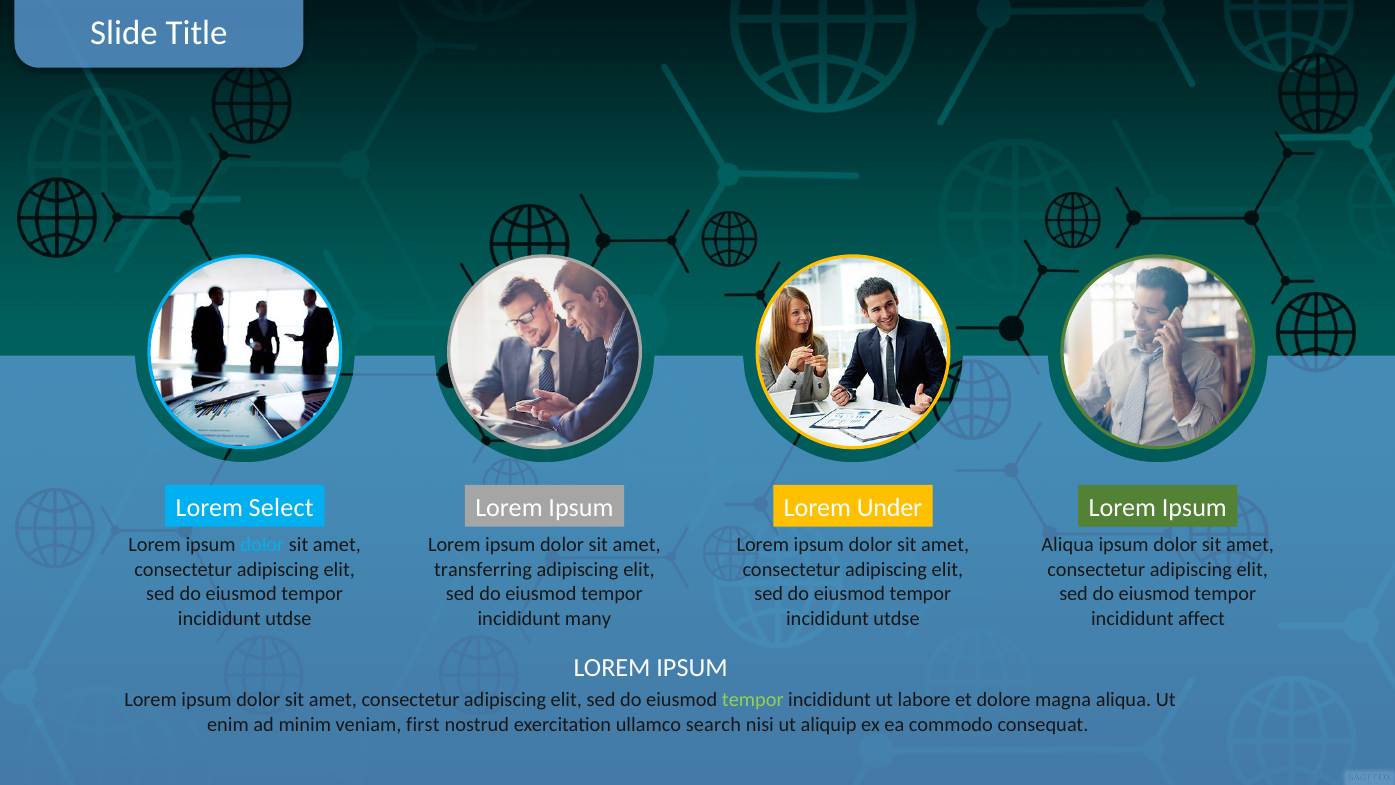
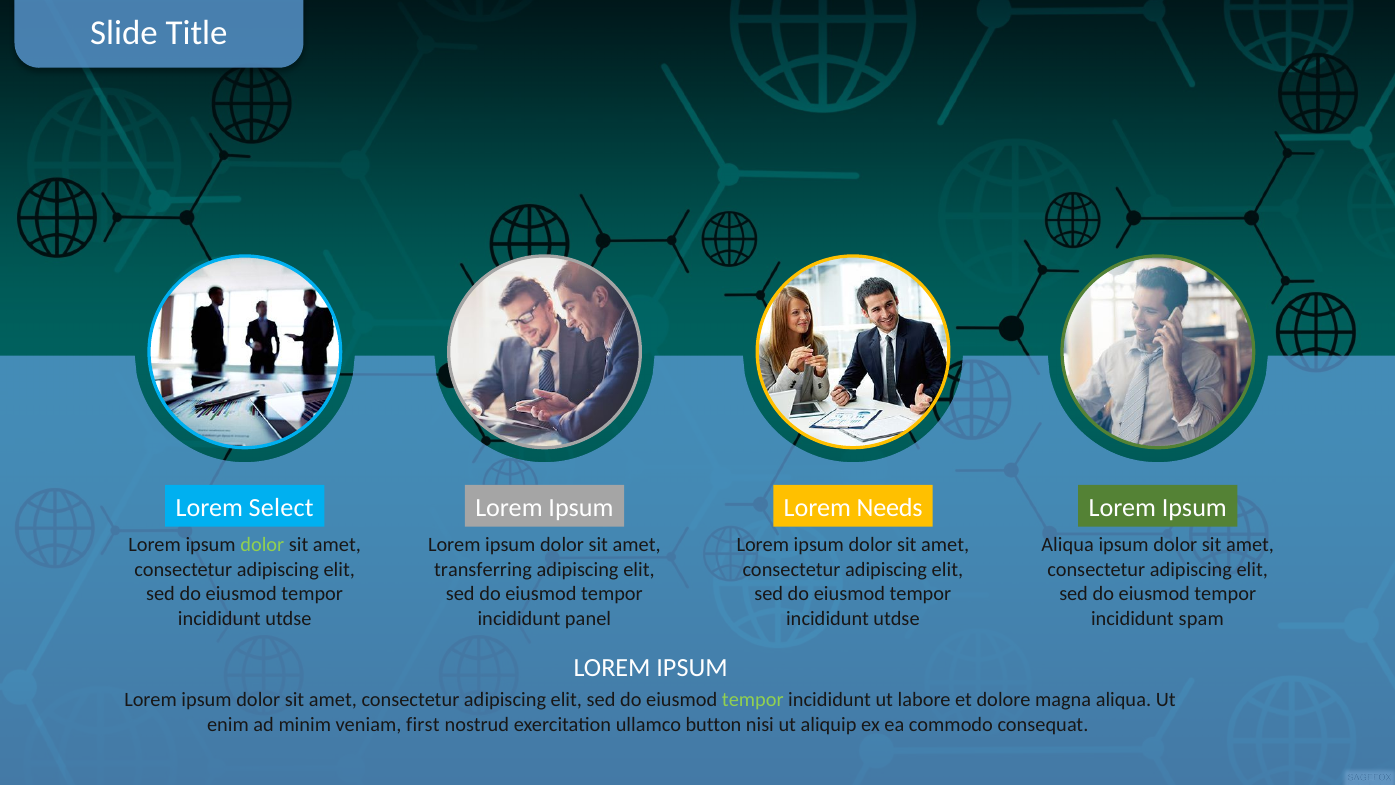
Under: Under -> Needs (890, 507)
dolor colour: light blue -> light green (262, 545)
many: many -> panel (588, 618)
affect: affect -> spam (1201, 618)
search: search -> button (714, 724)
